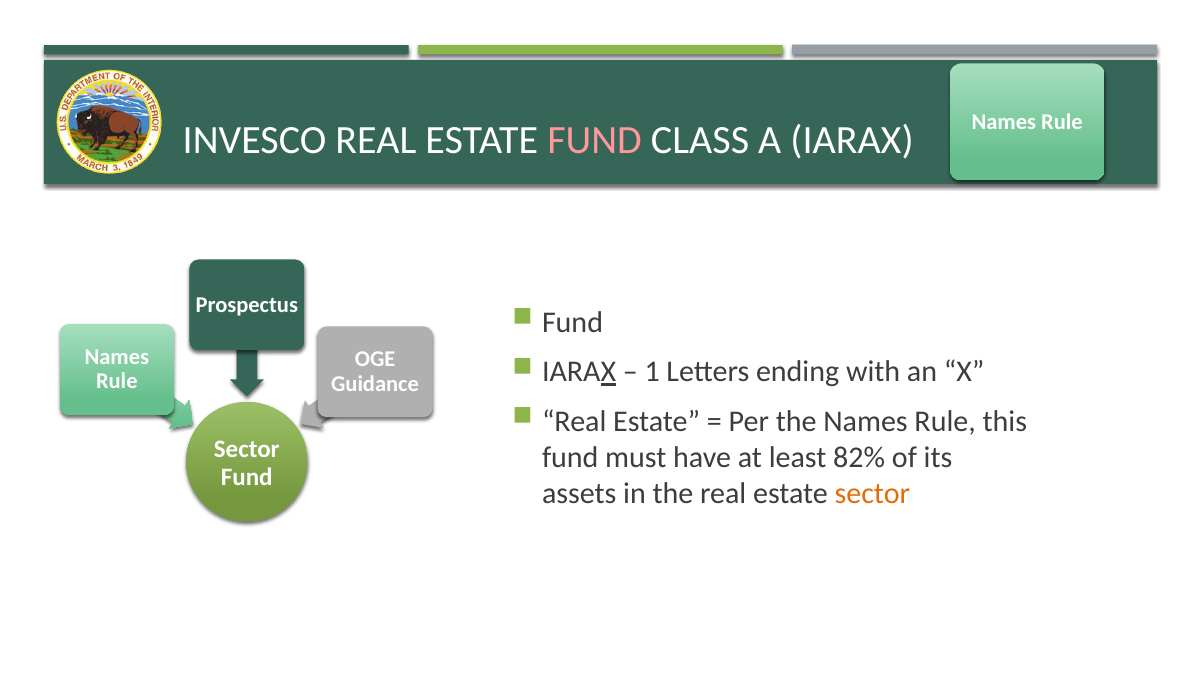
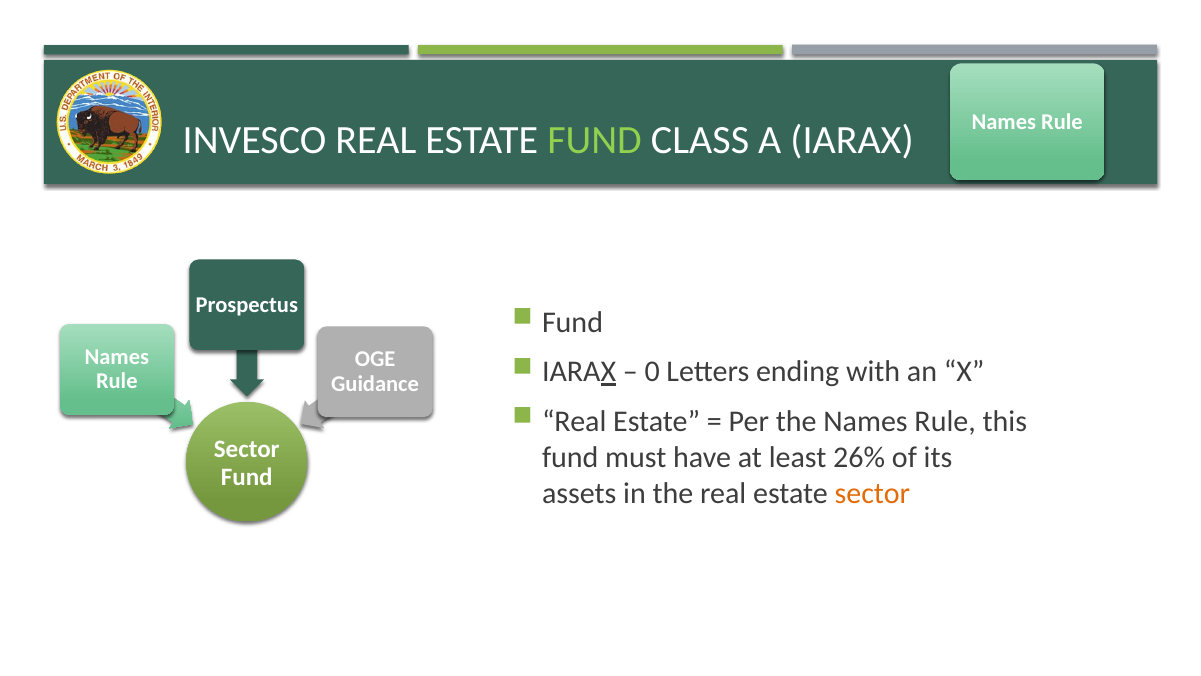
FUND colour: pink -> light green (595, 141)
1: 1 -> 0 (652, 371)
82%: 82% -> 26% (859, 457)
